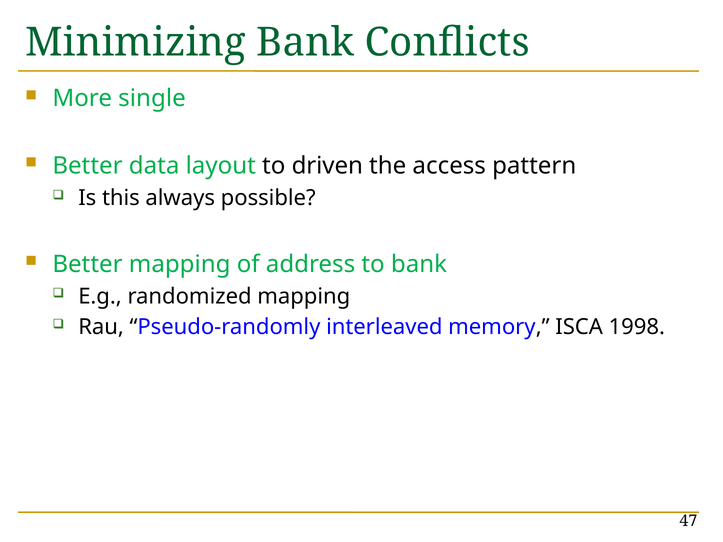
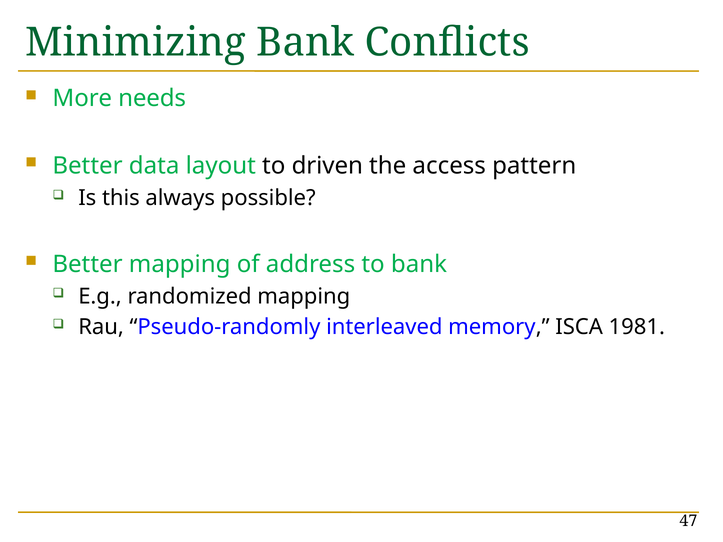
single: single -> needs (152, 99)
1998: 1998 -> 1981 (637, 327)
